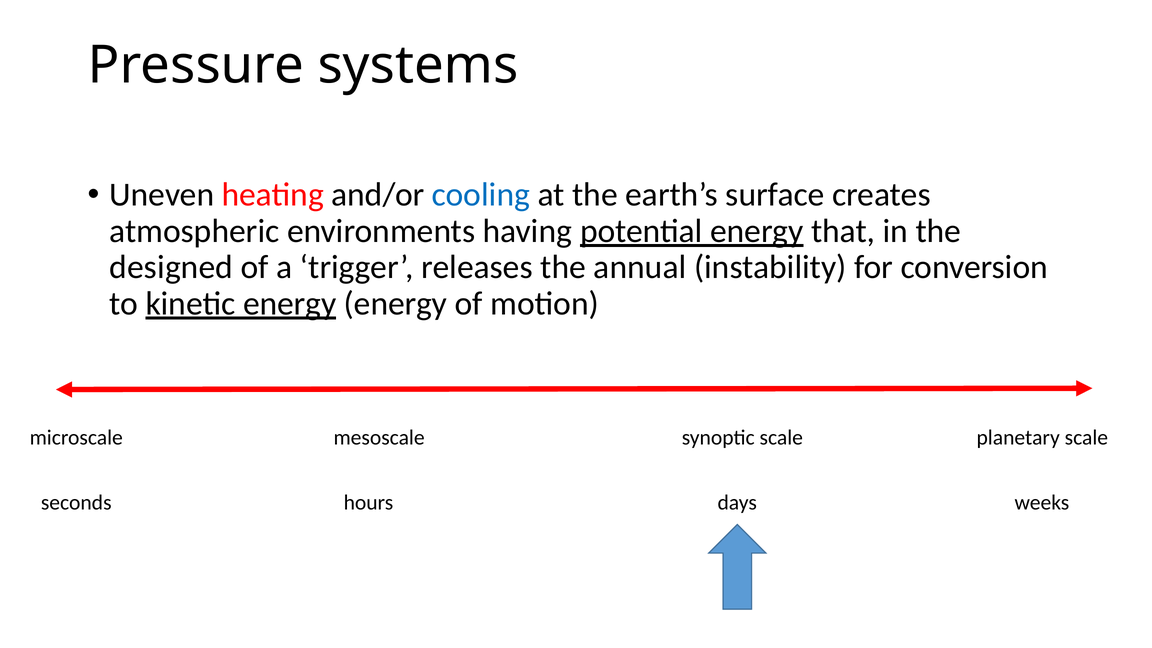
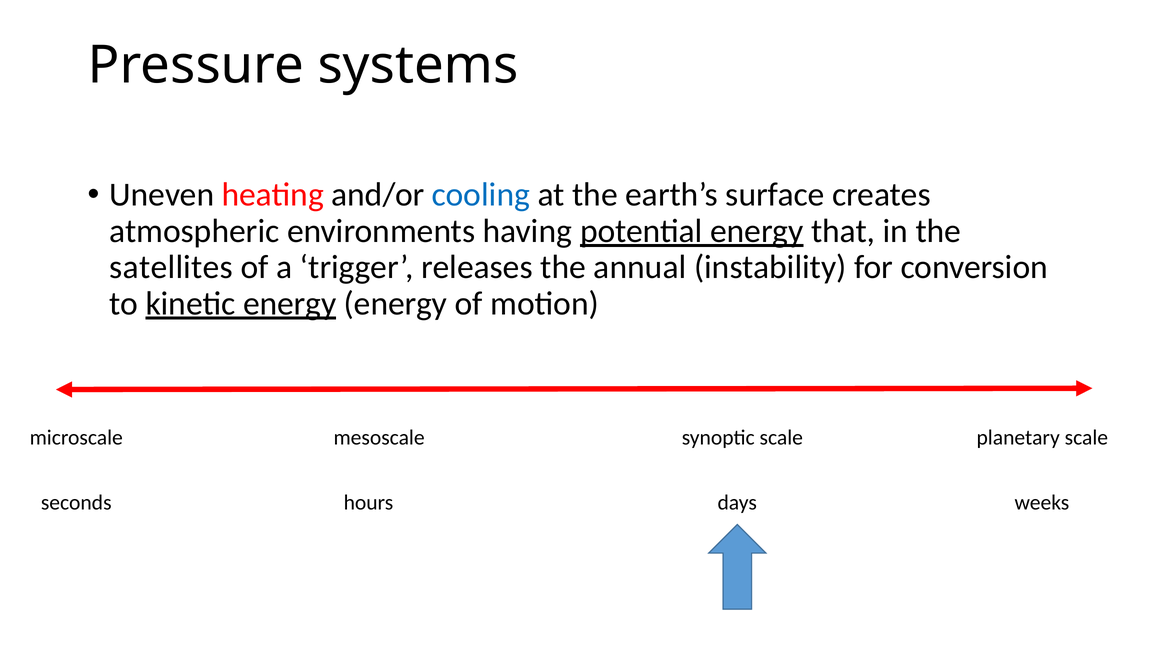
designed: designed -> satellites (171, 267)
